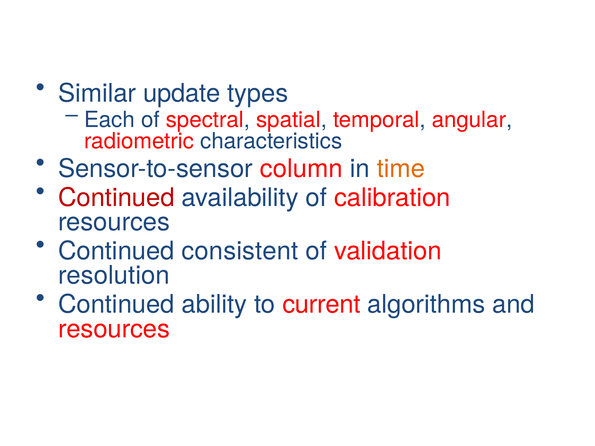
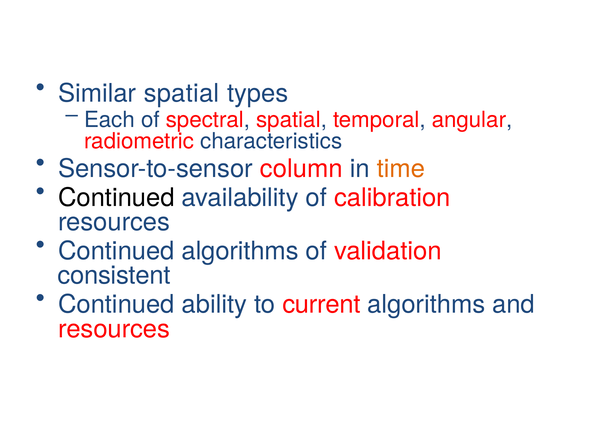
Similar update: update -> spatial (181, 93)
Continued colour: red -> black (116, 198)
Continued consistent: consistent -> algorithms (240, 251)
resolution: resolution -> consistent (114, 276)
